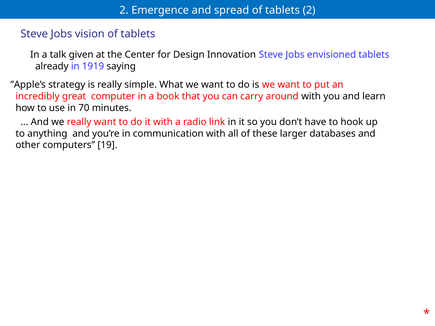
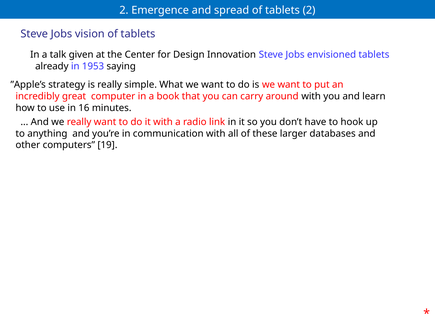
1919: 1919 -> 1953 (93, 66)
70: 70 -> 16 (84, 108)
